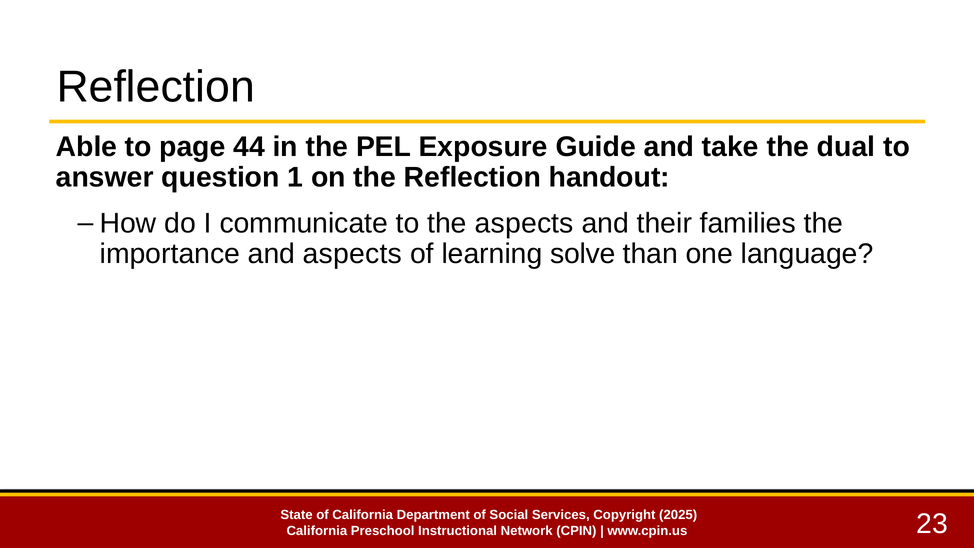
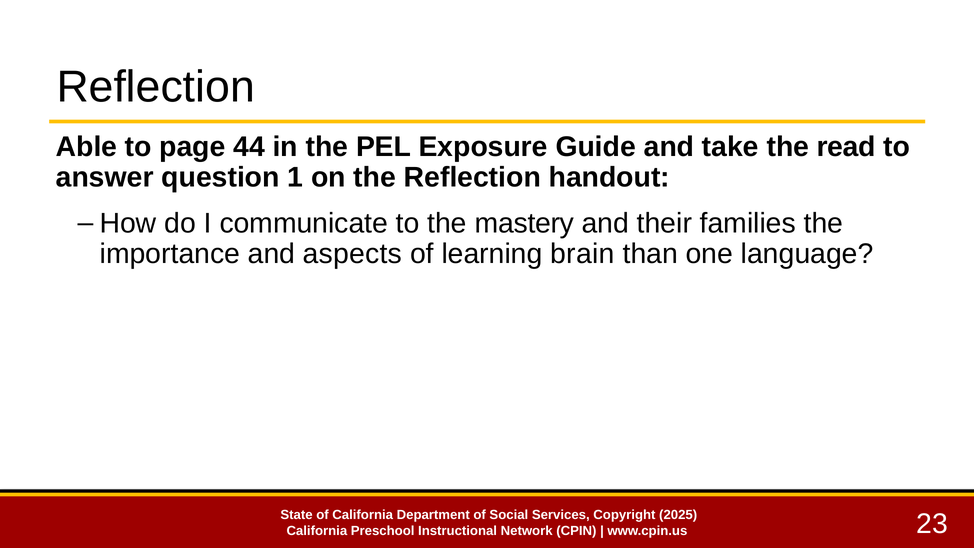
dual: dual -> read (846, 147)
the aspects: aspects -> mastery (524, 223)
solve: solve -> brain (582, 254)
